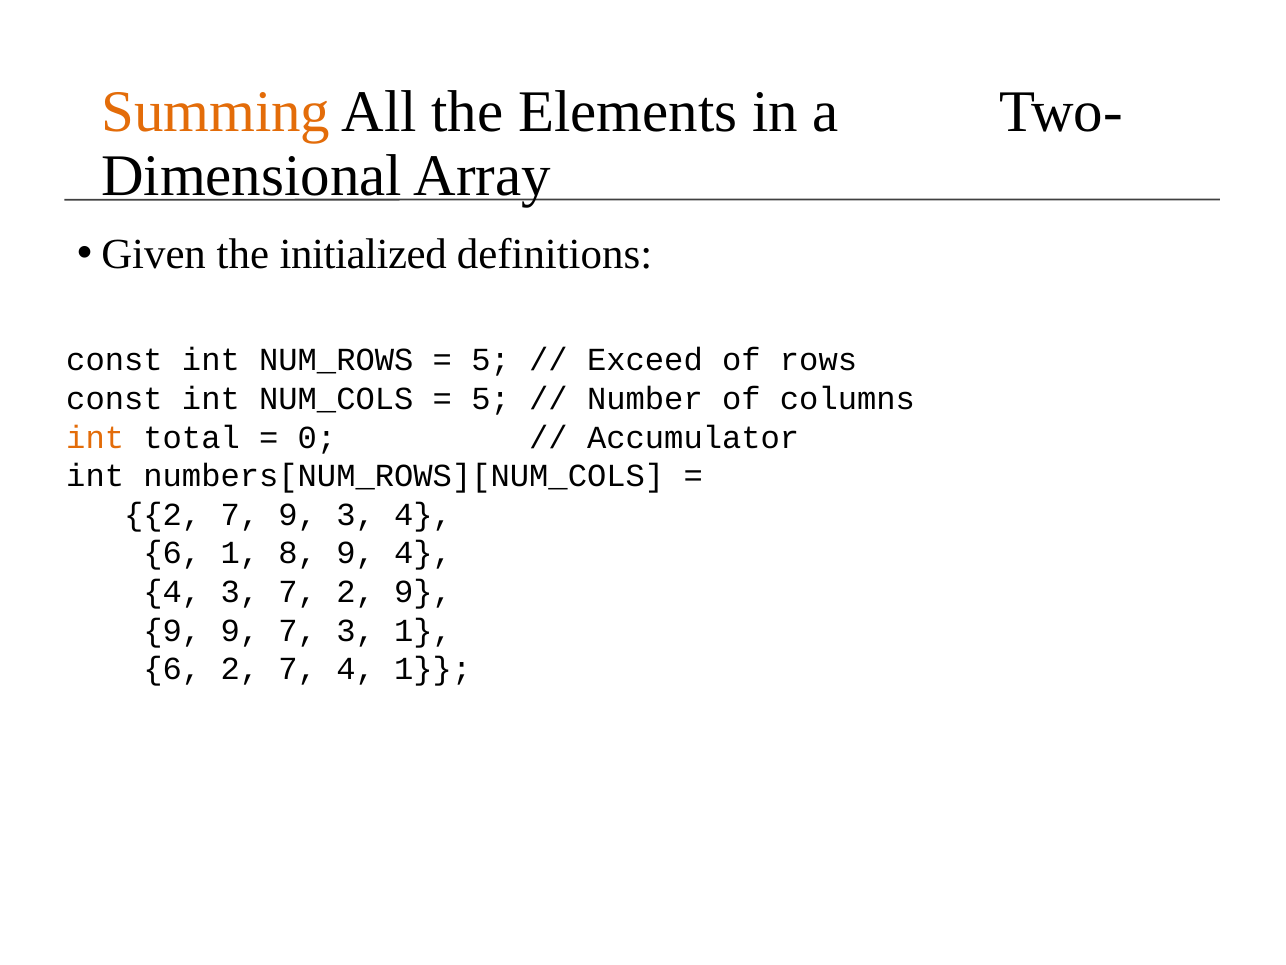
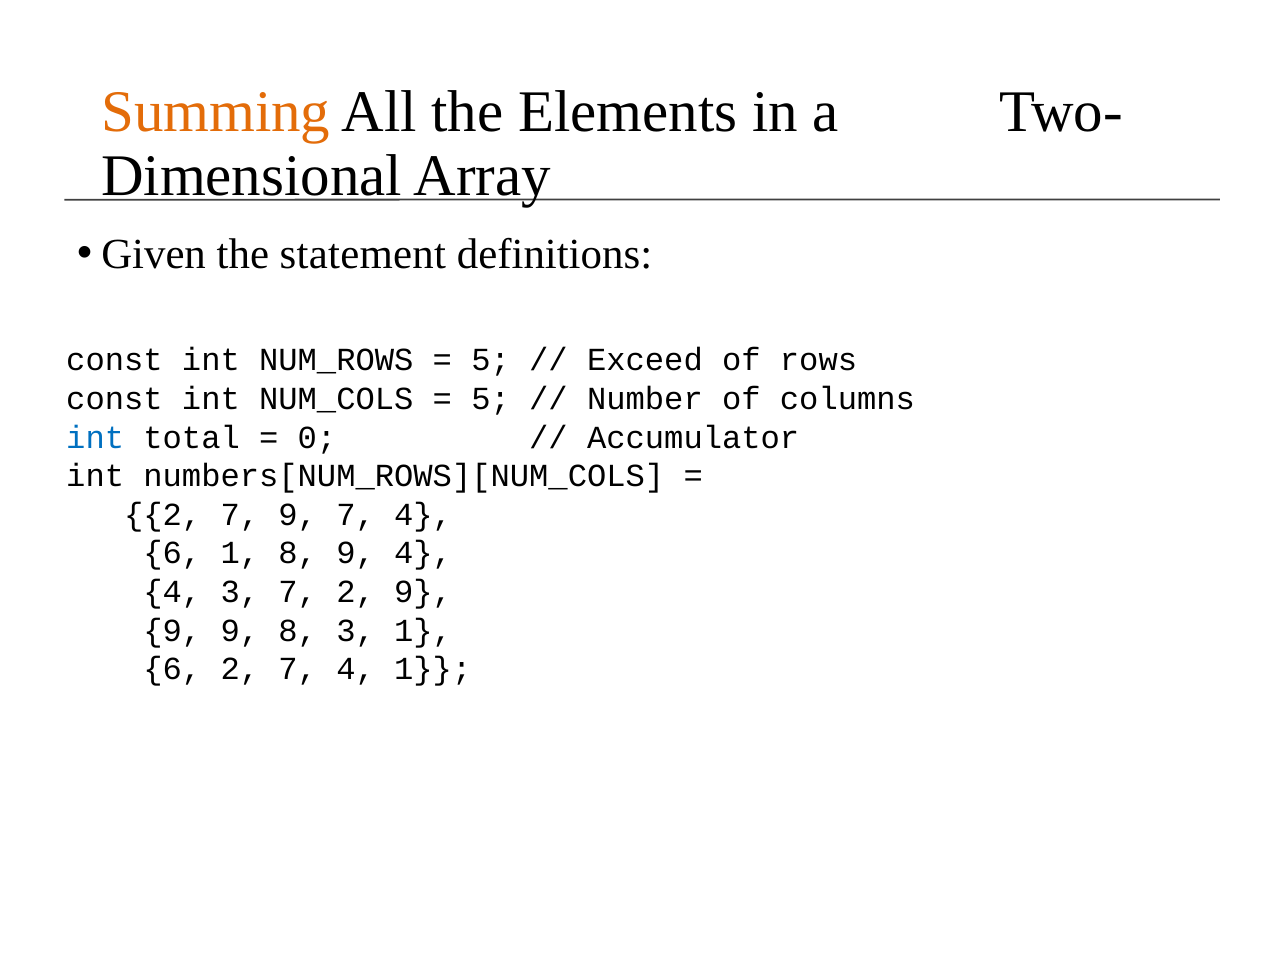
initialized: initialized -> statement (363, 254)
int colour: orange -> blue (95, 437)
9 3: 3 -> 7 (356, 514)
9 7: 7 -> 8 (298, 630)
